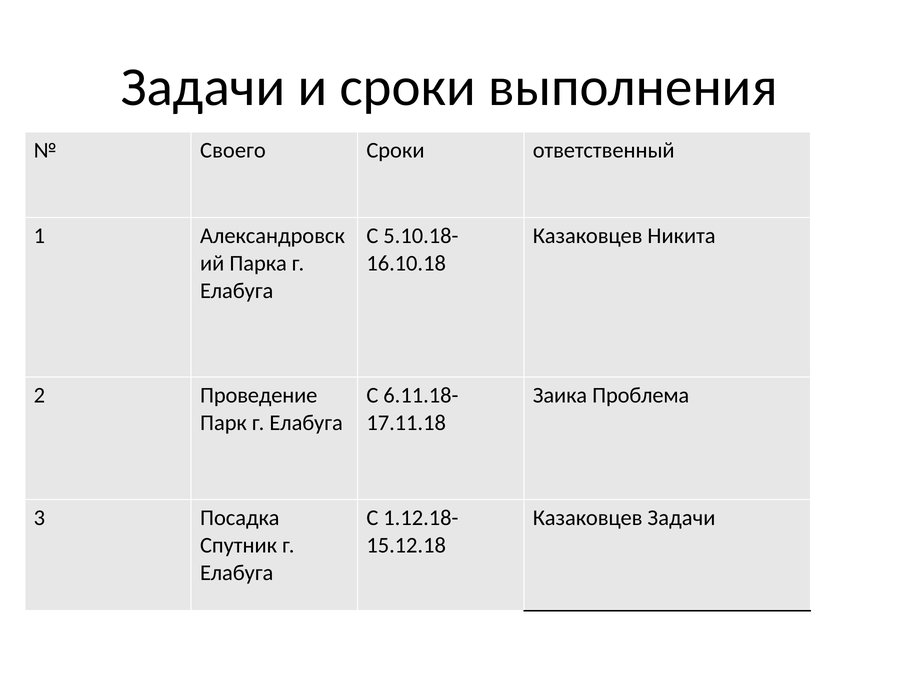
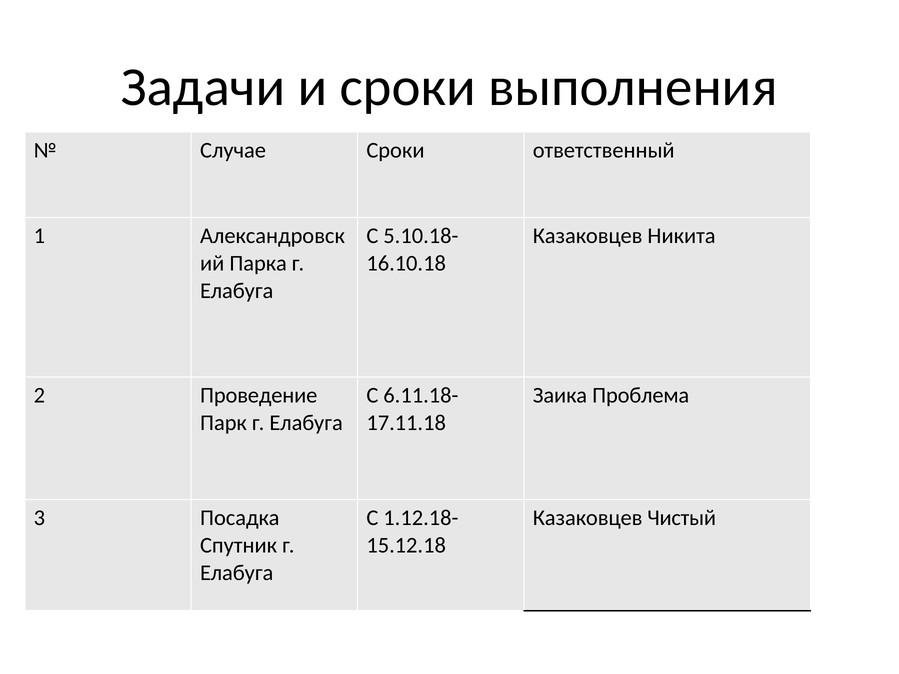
Своего: Своего -> Случае (233, 150)
Казаковцев Задачи: Задачи -> Чистый (682, 518)
